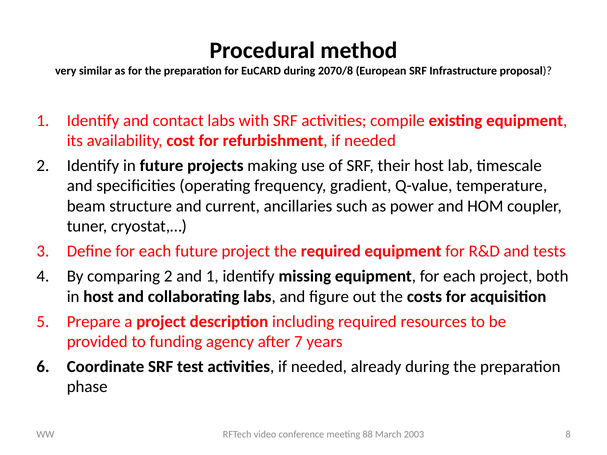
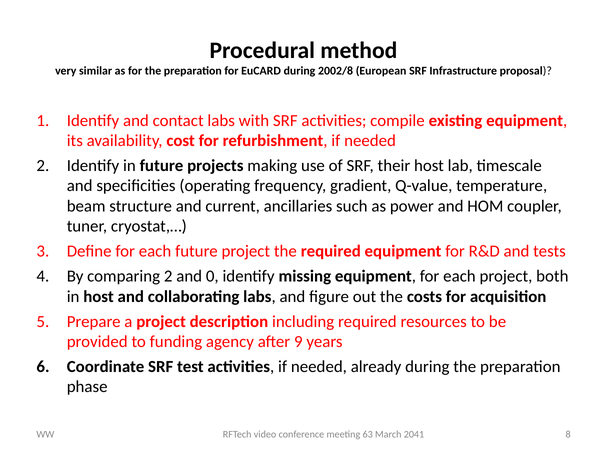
2070/8: 2070/8 -> 2002/8 (336, 71)
and 1: 1 -> 0 (212, 276)
7: 7 -> 9 (298, 342)
88: 88 -> 63 (368, 435)
2003: 2003 -> 2041 (414, 435)
